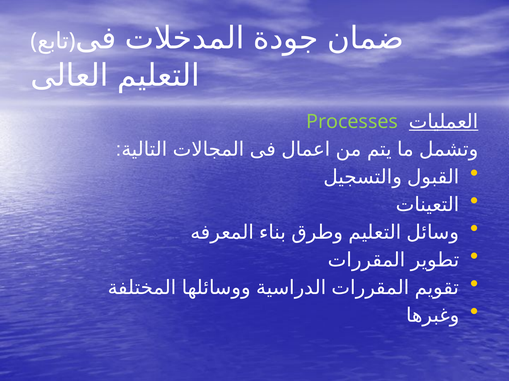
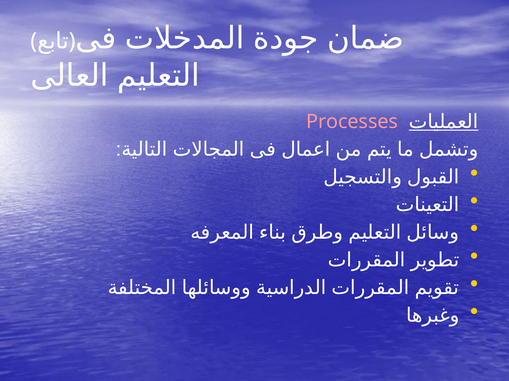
Processes colour: light green -> pink (352, 122)
